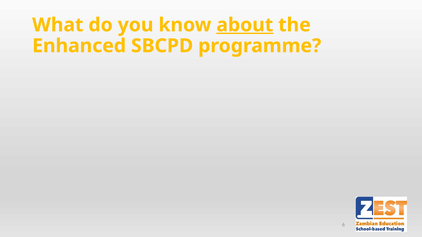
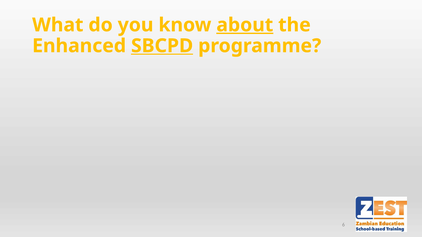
SBCPD underline: none -> present (162, 46)
